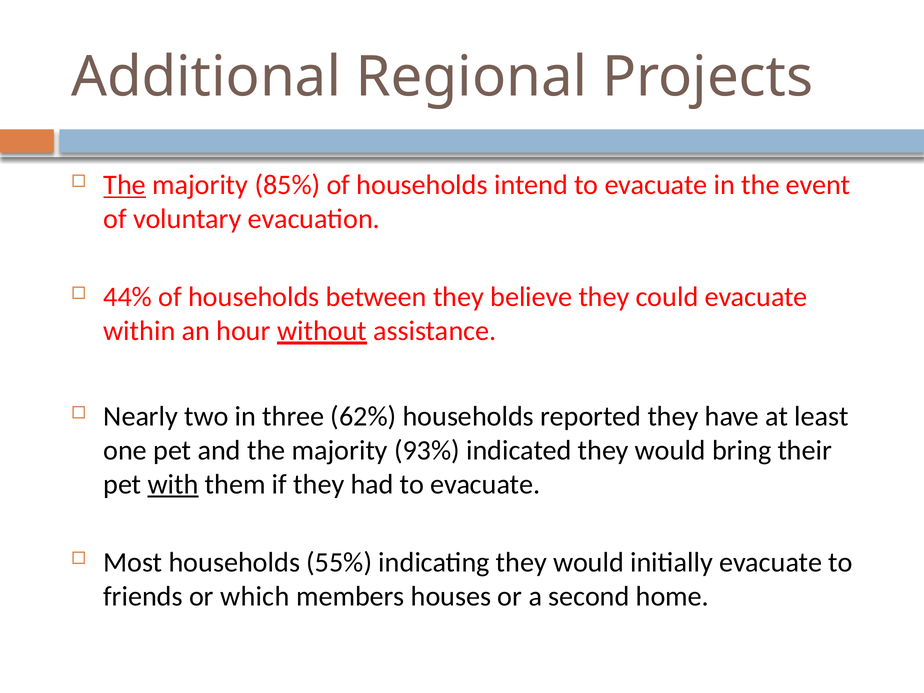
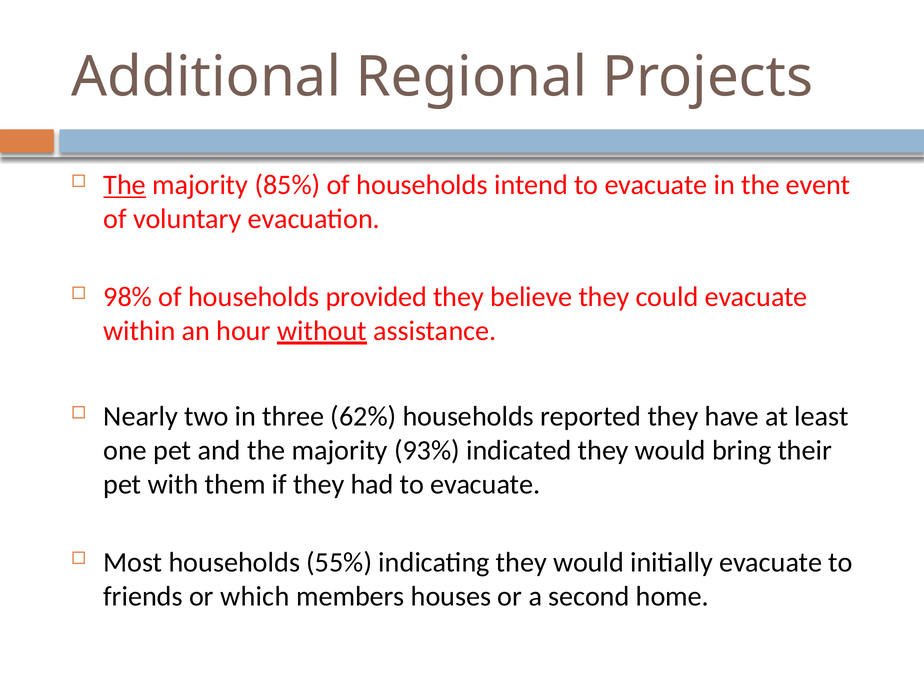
44%: 44% -> 98% (128, 297)
between: between -> provided (376, 297)
with underline: present -> none (173, 484)
